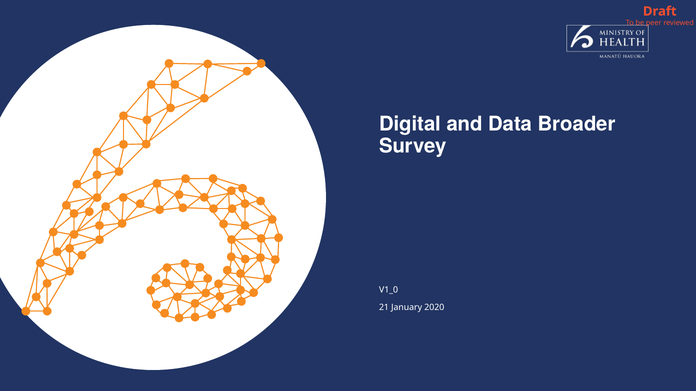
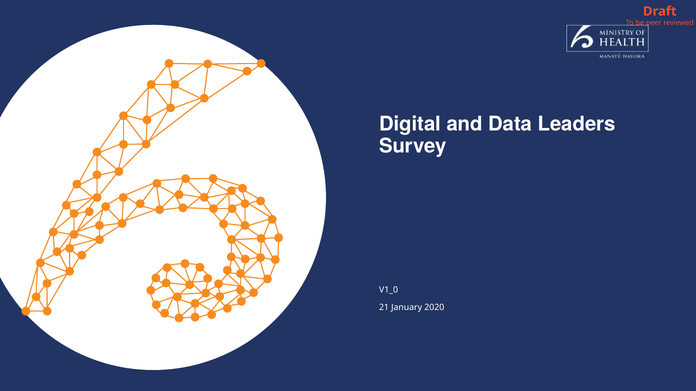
Broader: Broader -> Leaders (577, 124)
